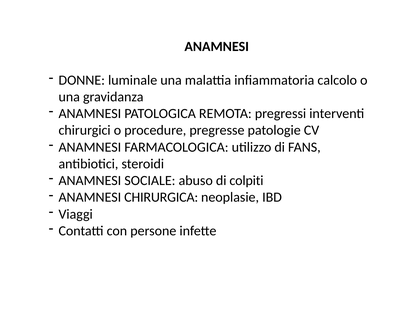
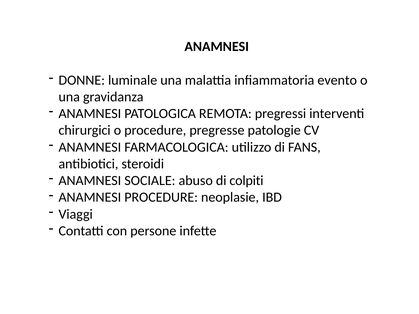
calcolo: calcolo -> evento (337, 80)
ANAMNESI CHIRURGICA: CHIRURGICA -> PROCEDURE (161, 197)
